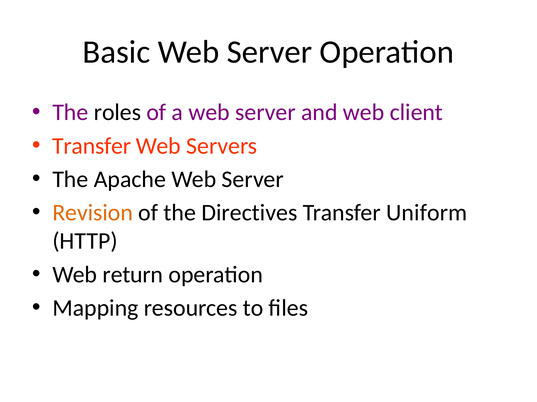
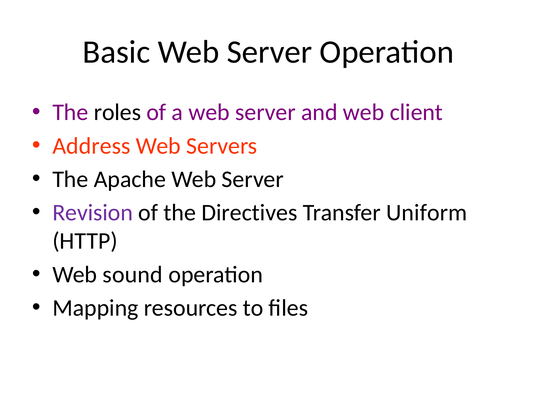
Transfer: Transfer -> Address (91, 146)
Revision colour: orange -> purple (93, 213)
return: return -> sound (133, 275)
